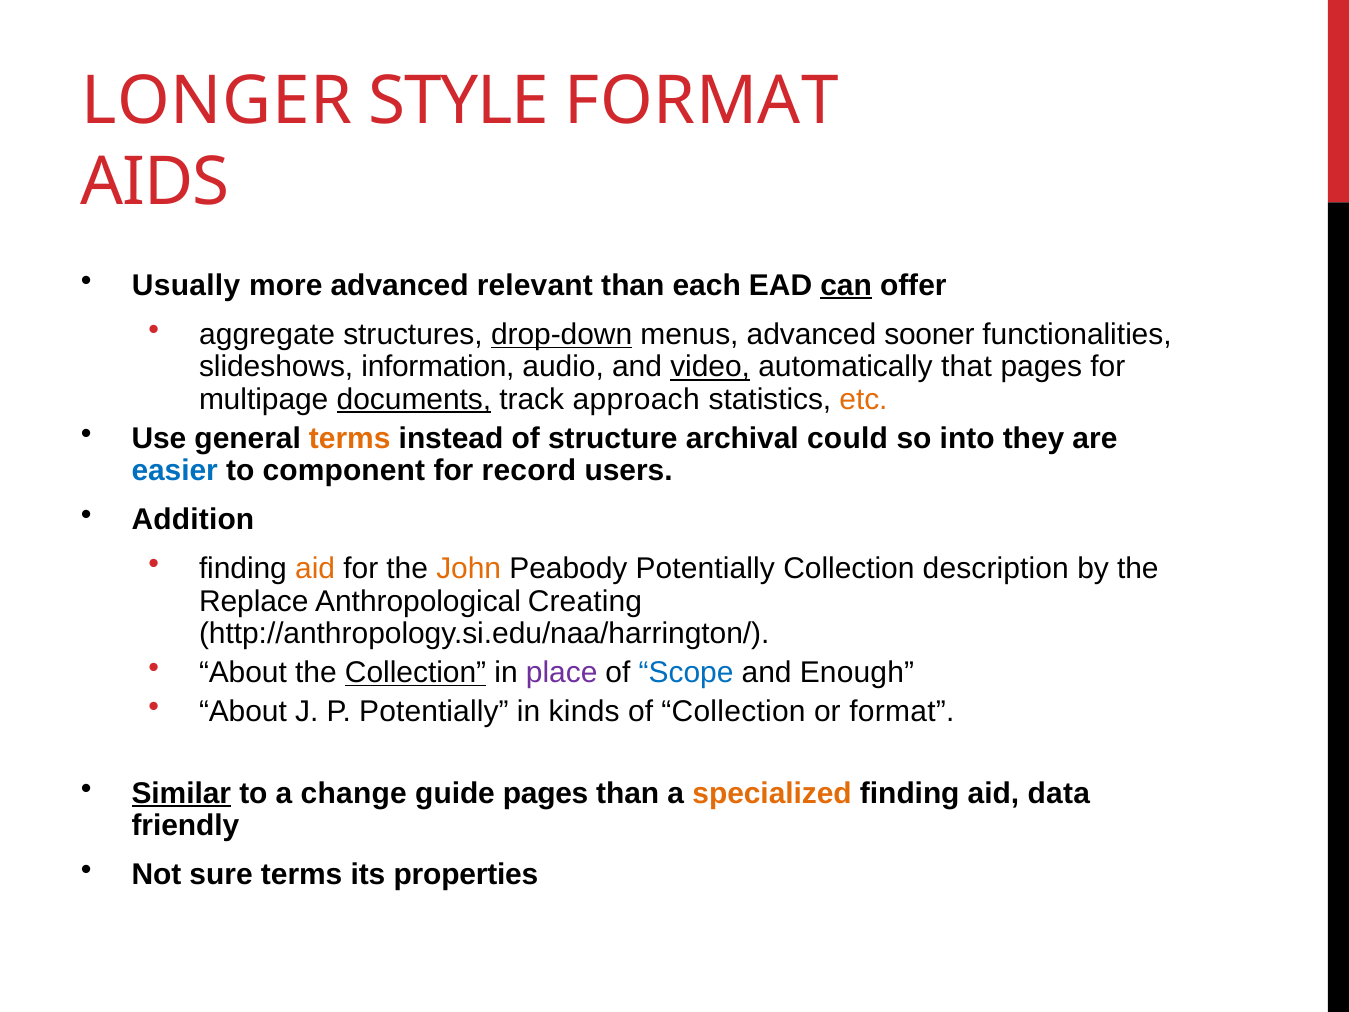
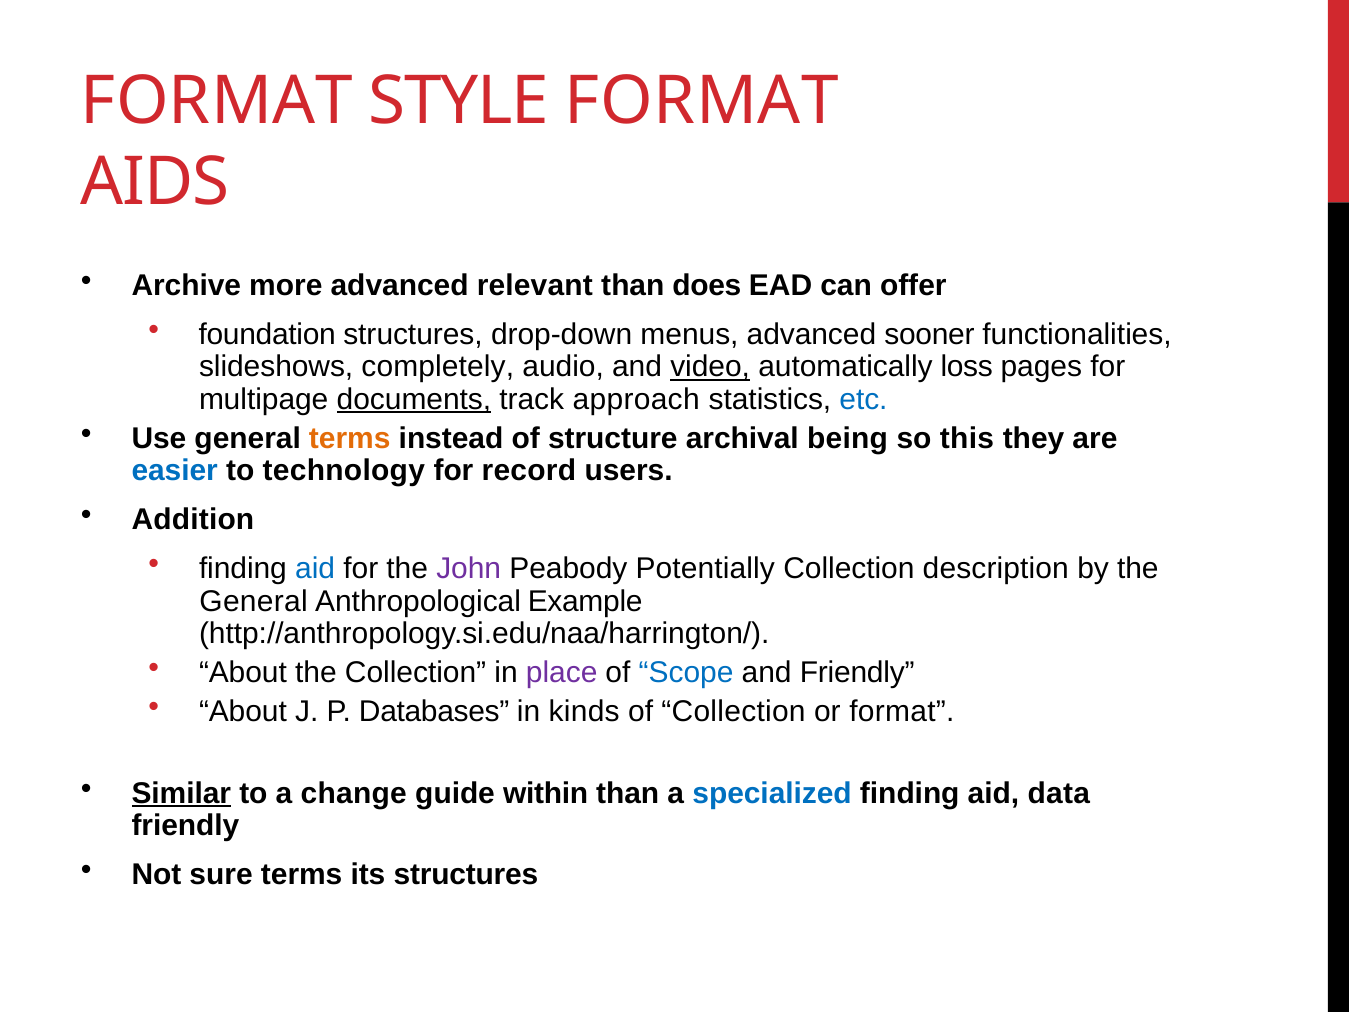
LONGER: LONGER -> FORMAT (217, 101)
Usually: Usually -> Archive (186, 285)
each: each -> does (707, 285)
can underline: present -> none (846, 285)
aggregate: aggregate -> foundation (267, 334)
drop-down underline: present -> none (562, 334)
information: information -> completely (438, 367)
that: that -> loss (967, 367)
etc colour: orange -> blue (864, 399)
could: could -> being (848, 438)
into: into -> this (967, 438)
component: component -> technology (344, 471)
aid colour: orange -> blue (315, 569)
John colour: orange -> purple (469, 569)
Replace: Replace -> General (254, 601)
Creating: Creating -> Example (585, 601)
Collection underline: present -> none (416, 673)
and Enough: Enough -> Friendly (857, 673)
P Potentially: Potentially -> Databases (434, 712)
guide pages: pages -> within (546, 793)
specialized colour: orange -> blue (772, 793)
its properties: properties -> structures (466, 875)
